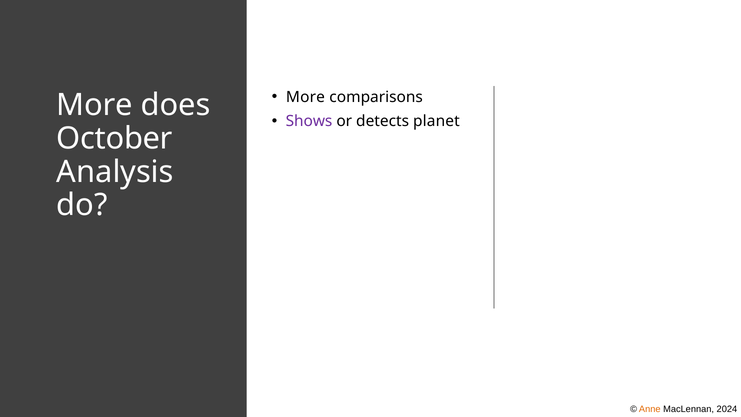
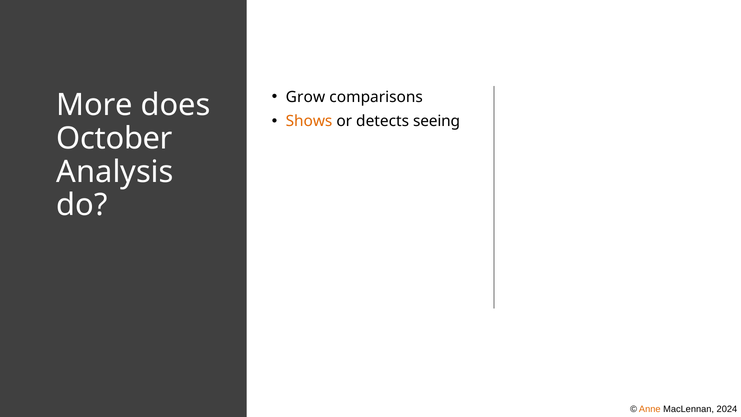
More: More -> Grow (305, 97)
Shows colour: purple -> orange (309, 121)
planet: planet -> seeing (437, 121)
